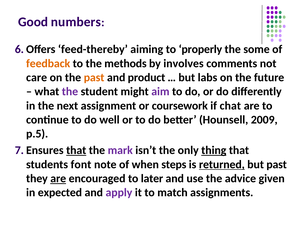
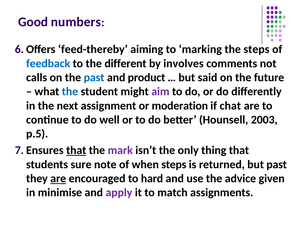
properly: properly -> marking (200, 49)
the some: some -> steps (256, 49)
feedback colour: orange -> blue (48, 63)
methods: methods -> different (125, 63)
care: care -> calls (37, 77)
past colour: orange -> blue (94, 77)
labs: labs -> said (208, 77)
the colour: purple -> blue (70, 91)
coursework: coursework -> moderation (180, 106)
2009: 2009 -> 2003 (264, 120)
thing underline: present -> none (214, 150)
font: font -> sure (81, 164)
returned underline: present -> none (222, 164)
later: later -> hard (152, 178)
expected: expected -> minimise (60, 192)
